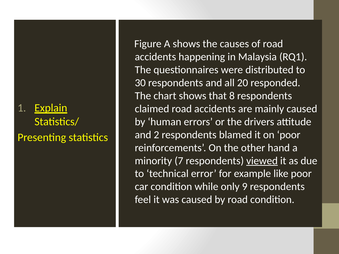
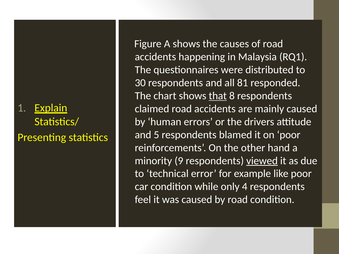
20: 20 -> 81 (243, 83)
that underline: none -> present (218, 96)
2: 2 -> 5 (156, 135)
7: 7 -> 9 (179, 161)
9: 9 -> 4 (245, 187)
